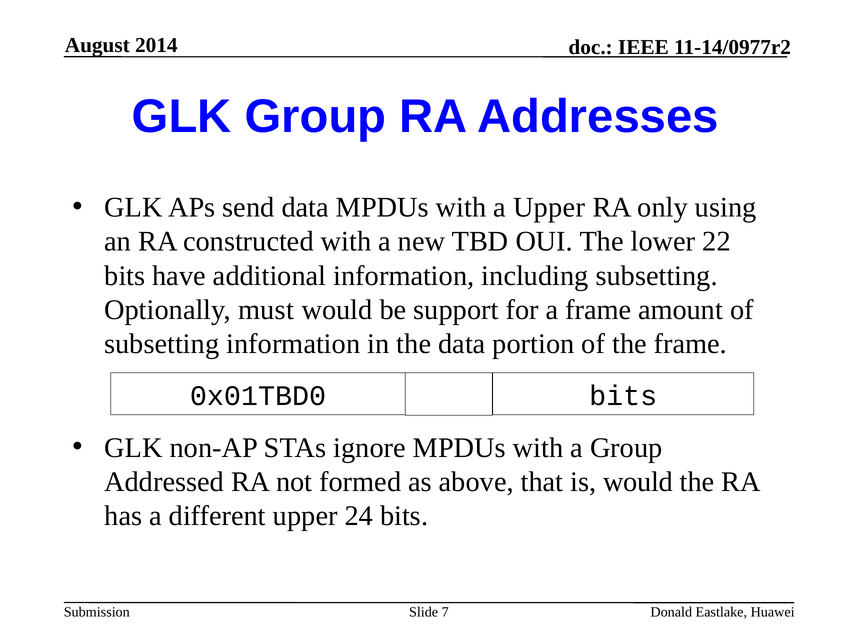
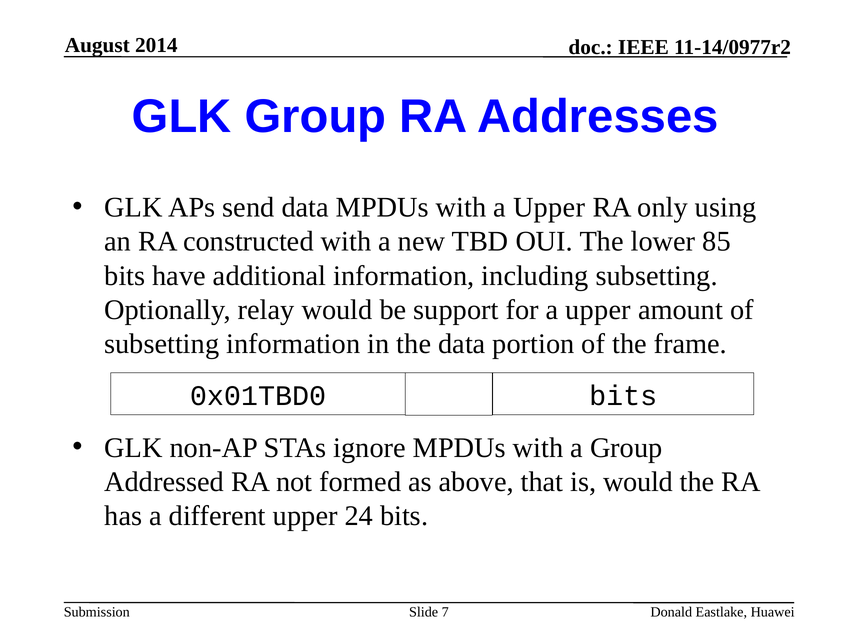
22: 22 -> 85 (717, 242)
must: must -> relay (266, 310)
for a frame: frame -> upper (598, 310)
